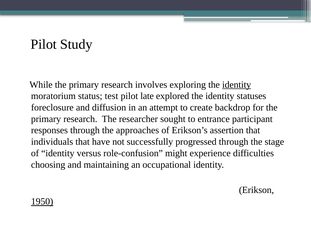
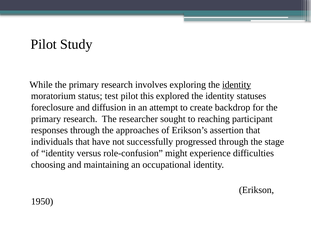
late: late -> this (147, 96)
entrance: entrance -> reaching (214, 119)
1950 underline: present -> none (42, 201)
